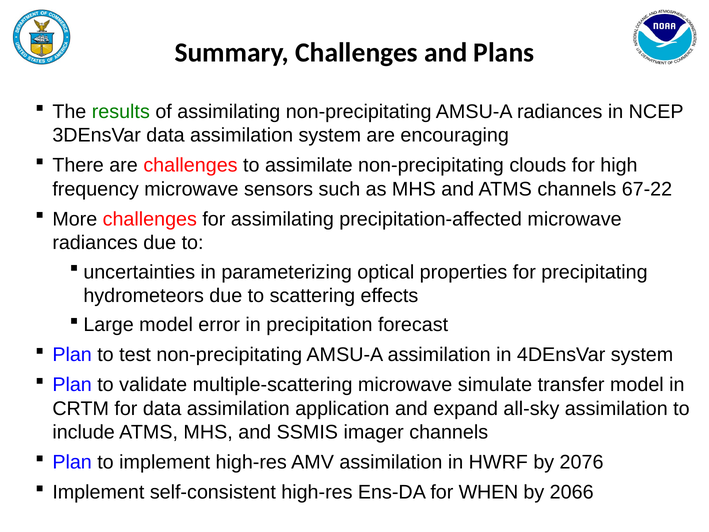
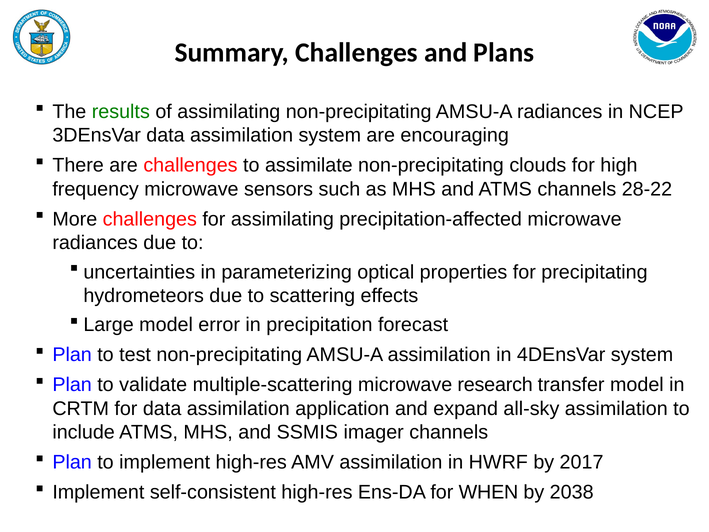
67-22: 67-22 -> 28-22 (647, 189)
simulate: simulate -> research (495, 385)
2076: 2076 -> 2017 (582, 462)
2066: 2066 -> 2038 (572, 492)
